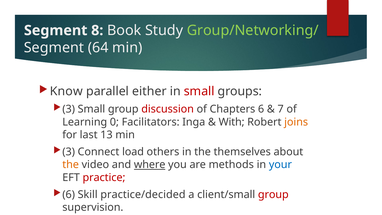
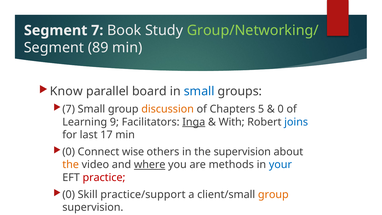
Segment 8: 8 -> 7 (97, 30)
64: 64 -> 89 (98, 48)
either: either -> board (149, 91)
small colour: red -> blue (199, 91)
3: 3 -> 7 (69, 109)
discussion colour: red -> orange (168, 109)
Chapters 6: 6 -> 5 (261, 109)
7: 7 -> 0 (281, 109)
0: 0 -> 9 (114, 122)
Inga underline: none -> present (194, 122)
joins colour: orange -> blue (296, 122)
13: 13 -> 17 (106, 135)
3: 3 -> 0 (69, 152)
load: load -> wise (133, 152)
the themselves: themselves -> supervision (242, 152)
6: 6 -> 0 (69, 194)
practice/decided: practice/decided -> practice/support (143, 194)
group colour: red -> orange (273, 194)
